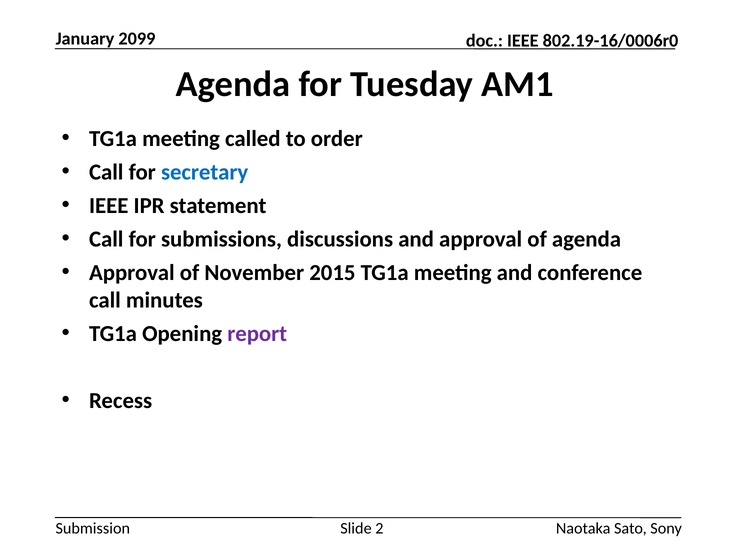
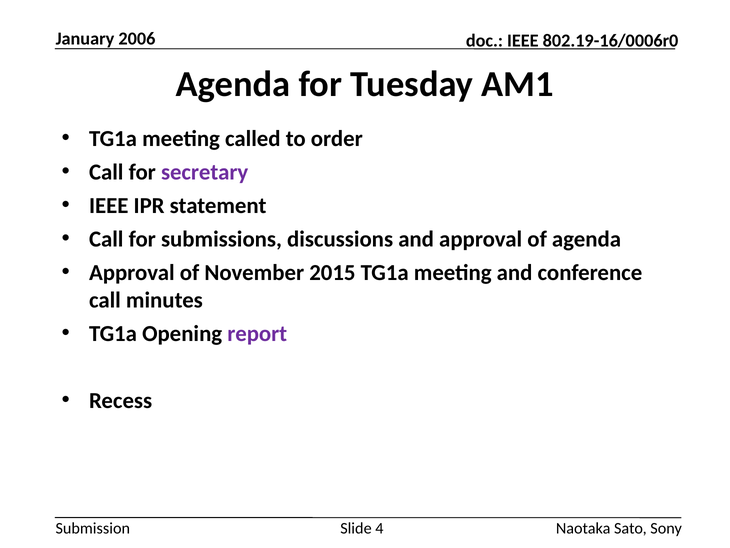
2099: 2099 -> 2006 (137, 39)
secretary colour: blue -> purple (205, 172)
2: 2 -> 4 (379, 528)
